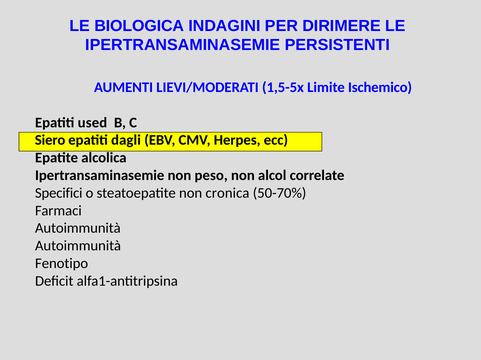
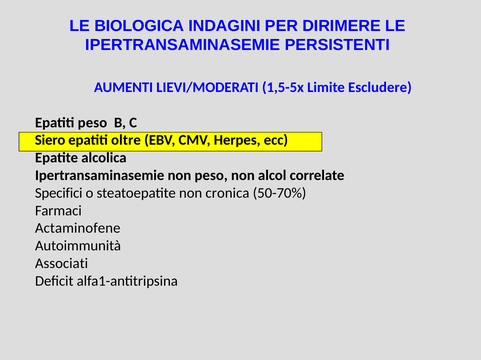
Ischemico: Ischemico -> Escludere (380, 88)
Epatiti used: used -> peso (92, 123)
dagli: dagli -> oltre (126, 140)
Autoimmunità: Autoimmunità -> Actaminofene (78, 229)
Fenotipo: Fenotipo -> Associati (62, 264)
